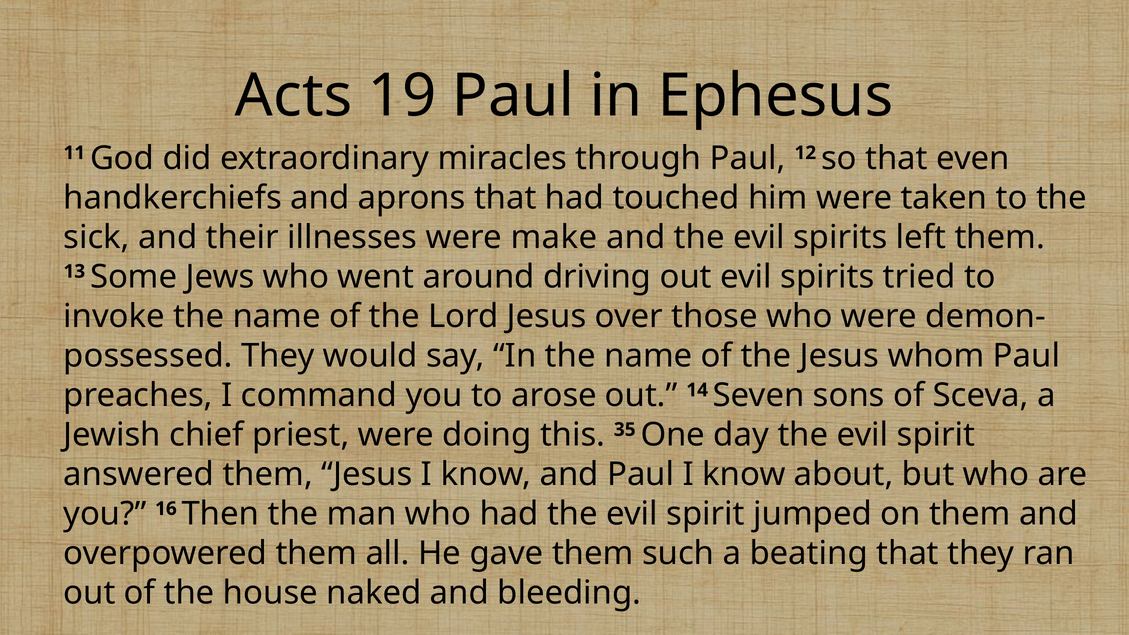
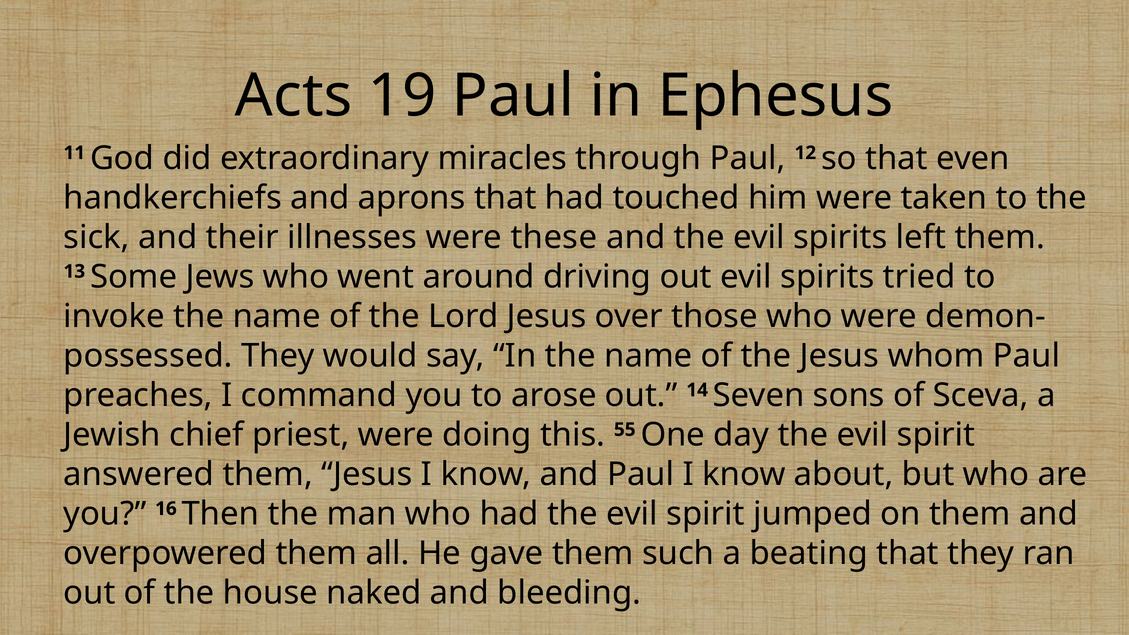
make: make -> these (554, 237)
35: 35 -> 55 (625, 430)
